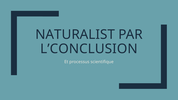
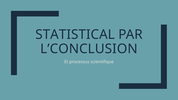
NATURALIST: NATURALIST -> STATISTICAL (75, 35)
